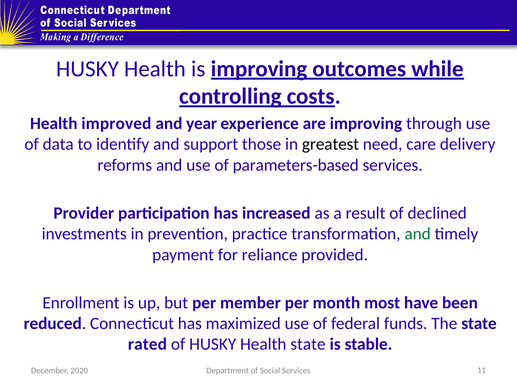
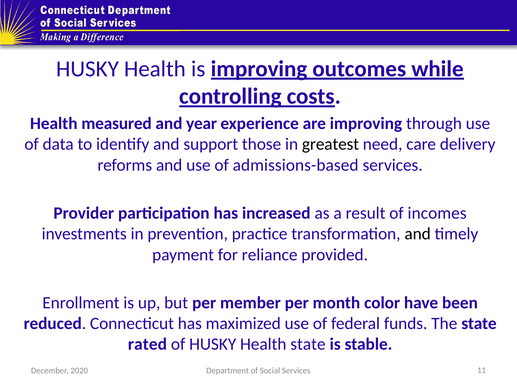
improved: improved -> measured (117, 124)
parameters-based: parameters-based -> admissions-based (296, 165)
declined: declined -> incomes (437, 213)
and colour: green -> black (418, 234)
most: most -> color (382, 303)
